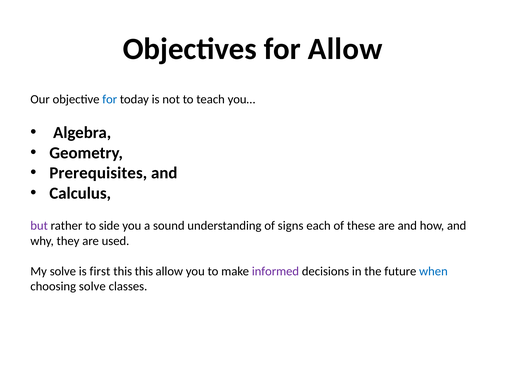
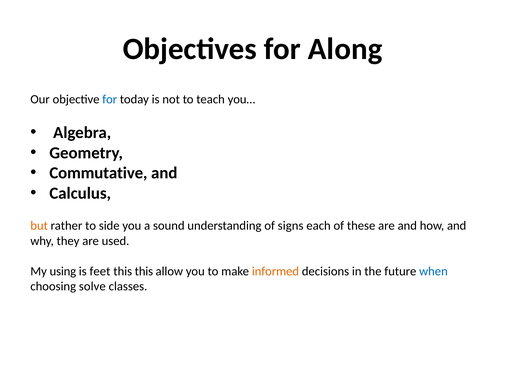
for Allow: Allow -> Along (345, 49)
Prerequisites: Prerequisites -> Commutative (98, 173)
but colour: purple -> orange (39, 226)
My solve: solve -> using (63, 272)
first: first -> feet (100, 272)
informed colour: purple -> orange (275, 272)
